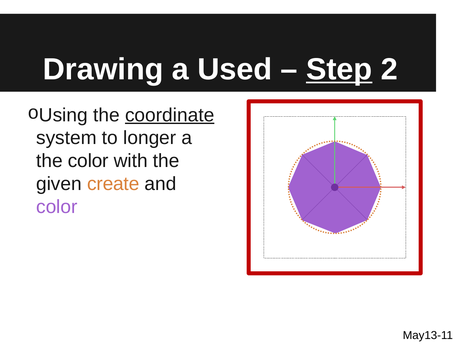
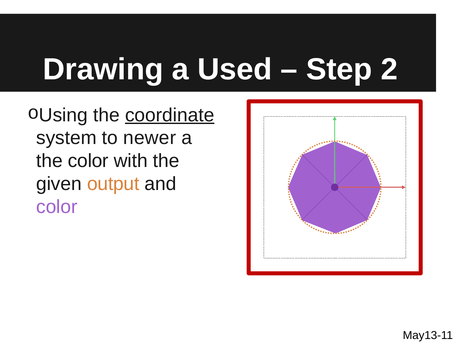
Step underline: present -> none (339, 69)
longer: longer -> newer (150, 138)
create: create -> output (113, 184)
